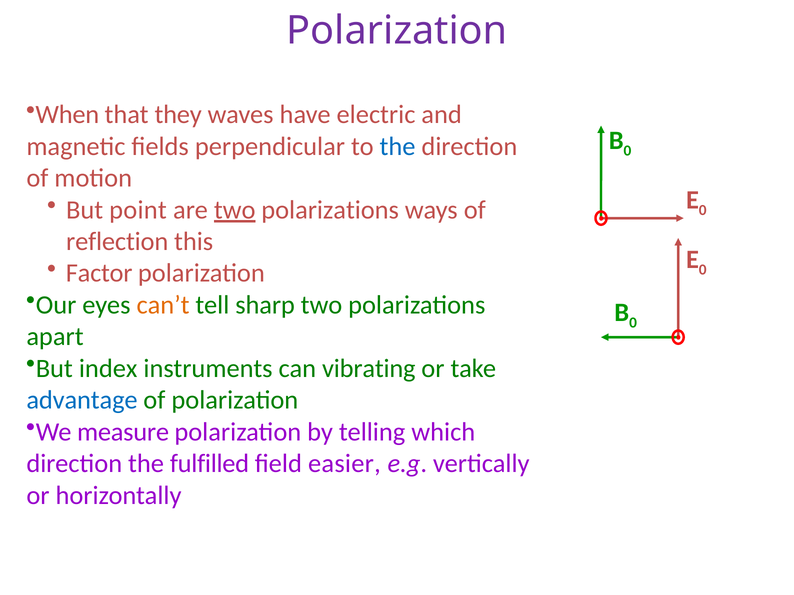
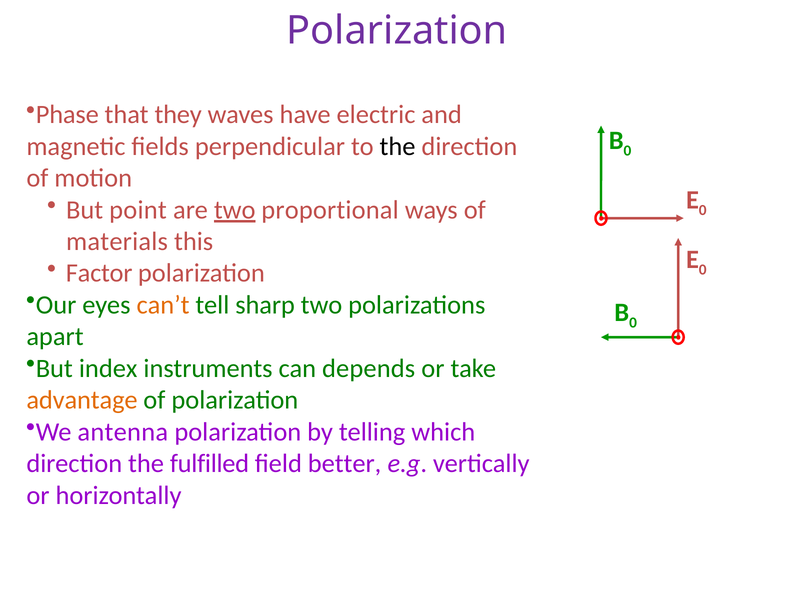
When: When -> Phase (67, 115)
the colour: blue -> black (398, 146)
are two polarizations: polarizations -> proportional (330, 210)
reflection: reflection -> materials (117, 242)
vibrating: vibrating -> depends (369, 369)
advantage colour: blue -> orange (82, 401)
measure: measure -> antenna (123, 432)
easier: easier -> better (345, 464)
